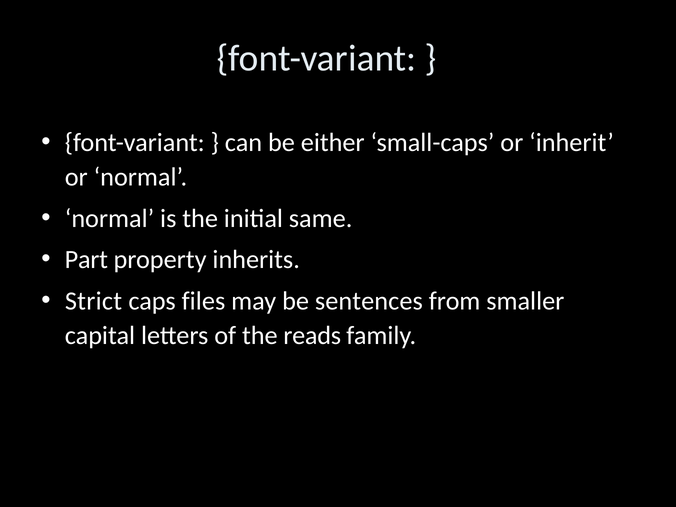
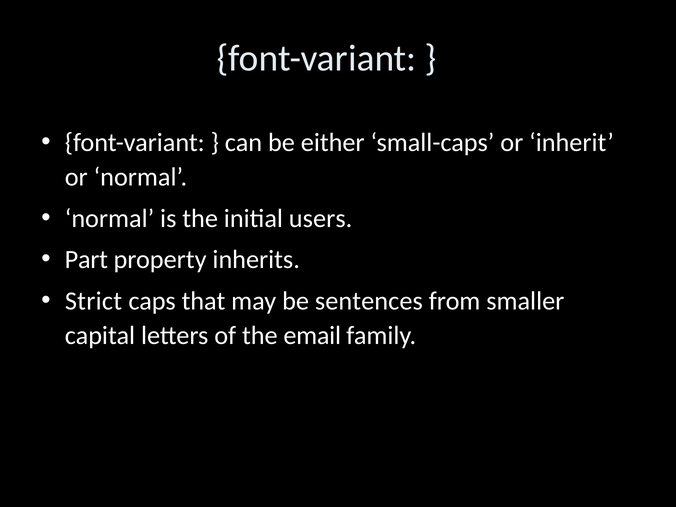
same: same -> users (321, 218)
files: files -> that (204, 301)
reads: reads -> email (312, 336)
